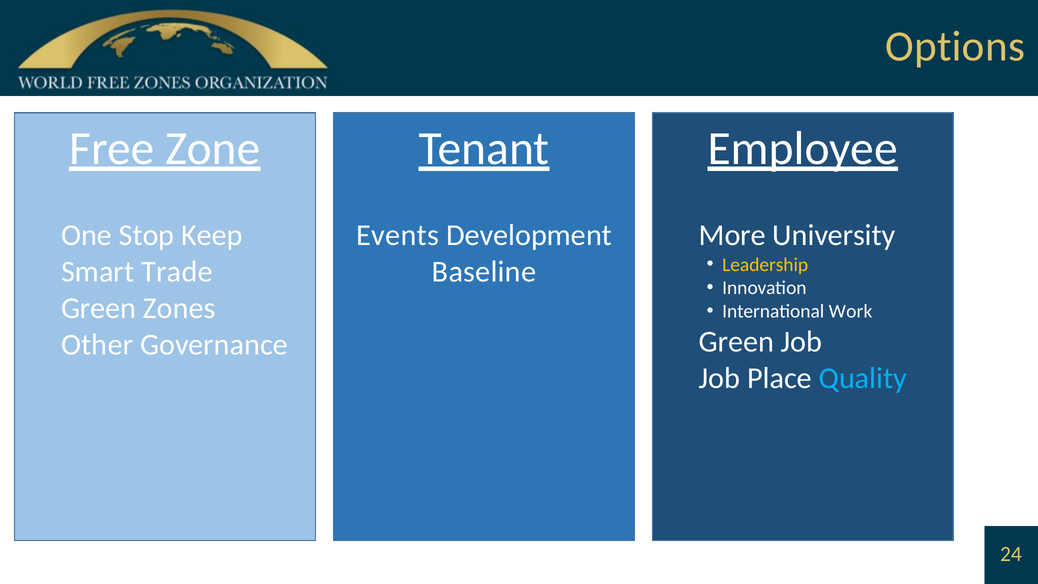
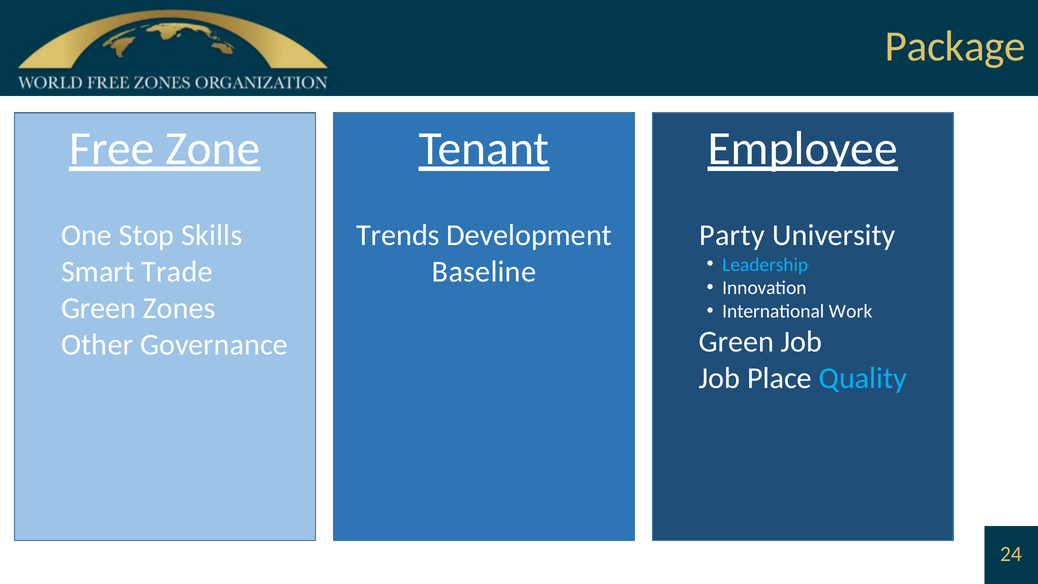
Options: Options -> Package (955, 47)
Keep: Keep -> Skills (212, 235)
Events: Events -> Trends (398, 235)
More: More -> Party (732, 235)
Leadership colour: yellow -> light blue (765, 265)
